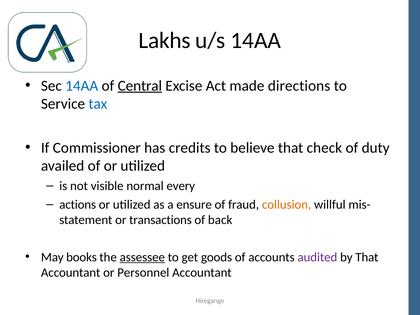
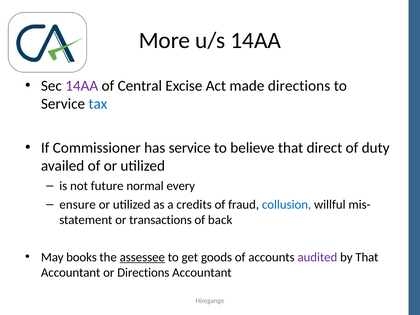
Lakhs: Lakhs -> More (165, 40)
14AA colour: blue -> purple (82, 86)
Central underline: present -> none (140, 86)
has credits: credits -> service (190, 148)
check: check -> direct (324, 148)
visible: visible -> future (107, 186)
actions: actions -> ensure (78, 205)
ensure: ensure -> credits (194, 205)
collusion colour: orange -> blue (287, 205)
or Personnel: Personnel -> Directions (143, 273)
